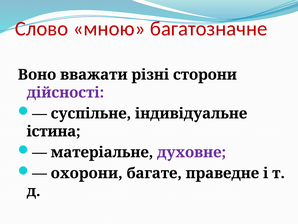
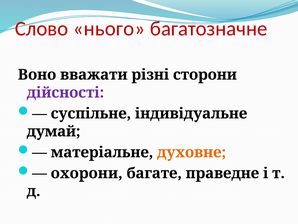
мною: мною -> нього (109, 29)
істина: істина -> думай (54, 131)
духовне colour: purple -> orange (192, 152)
